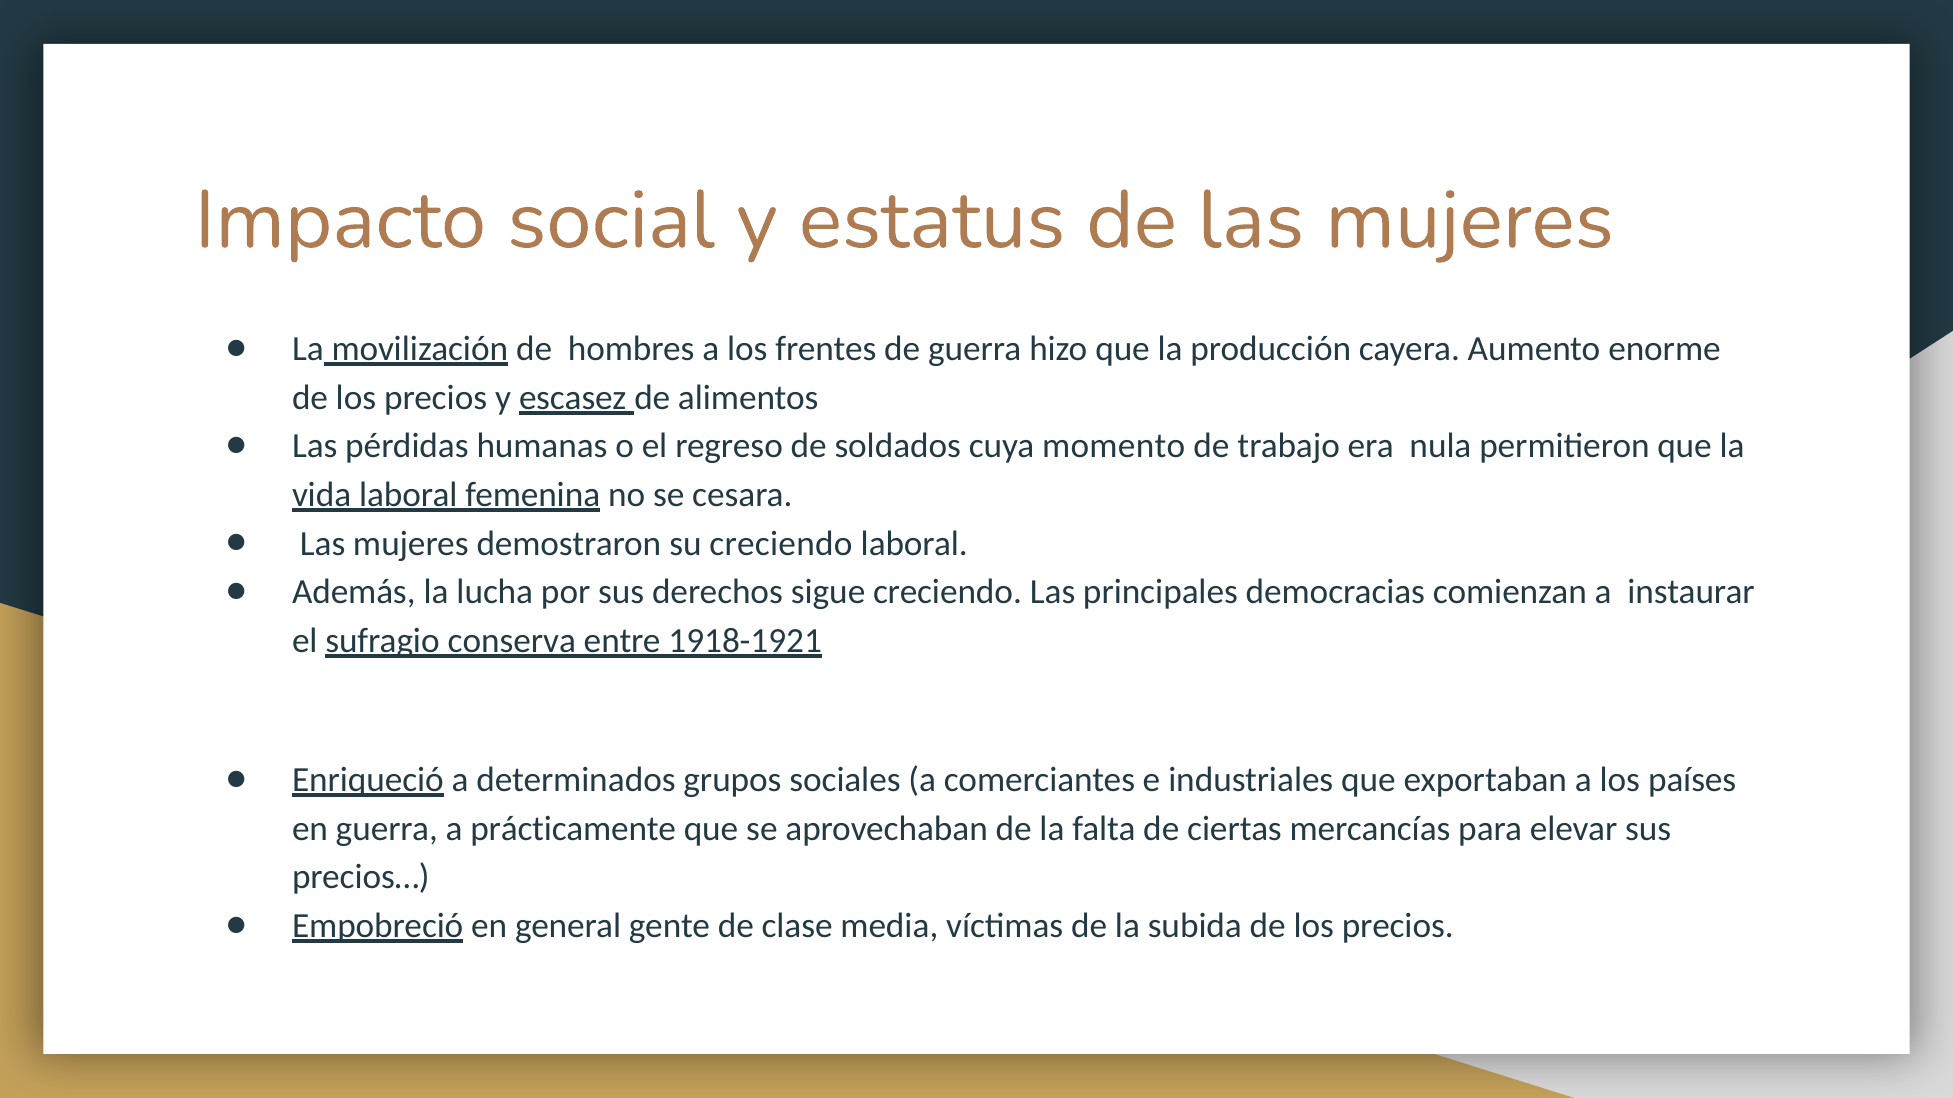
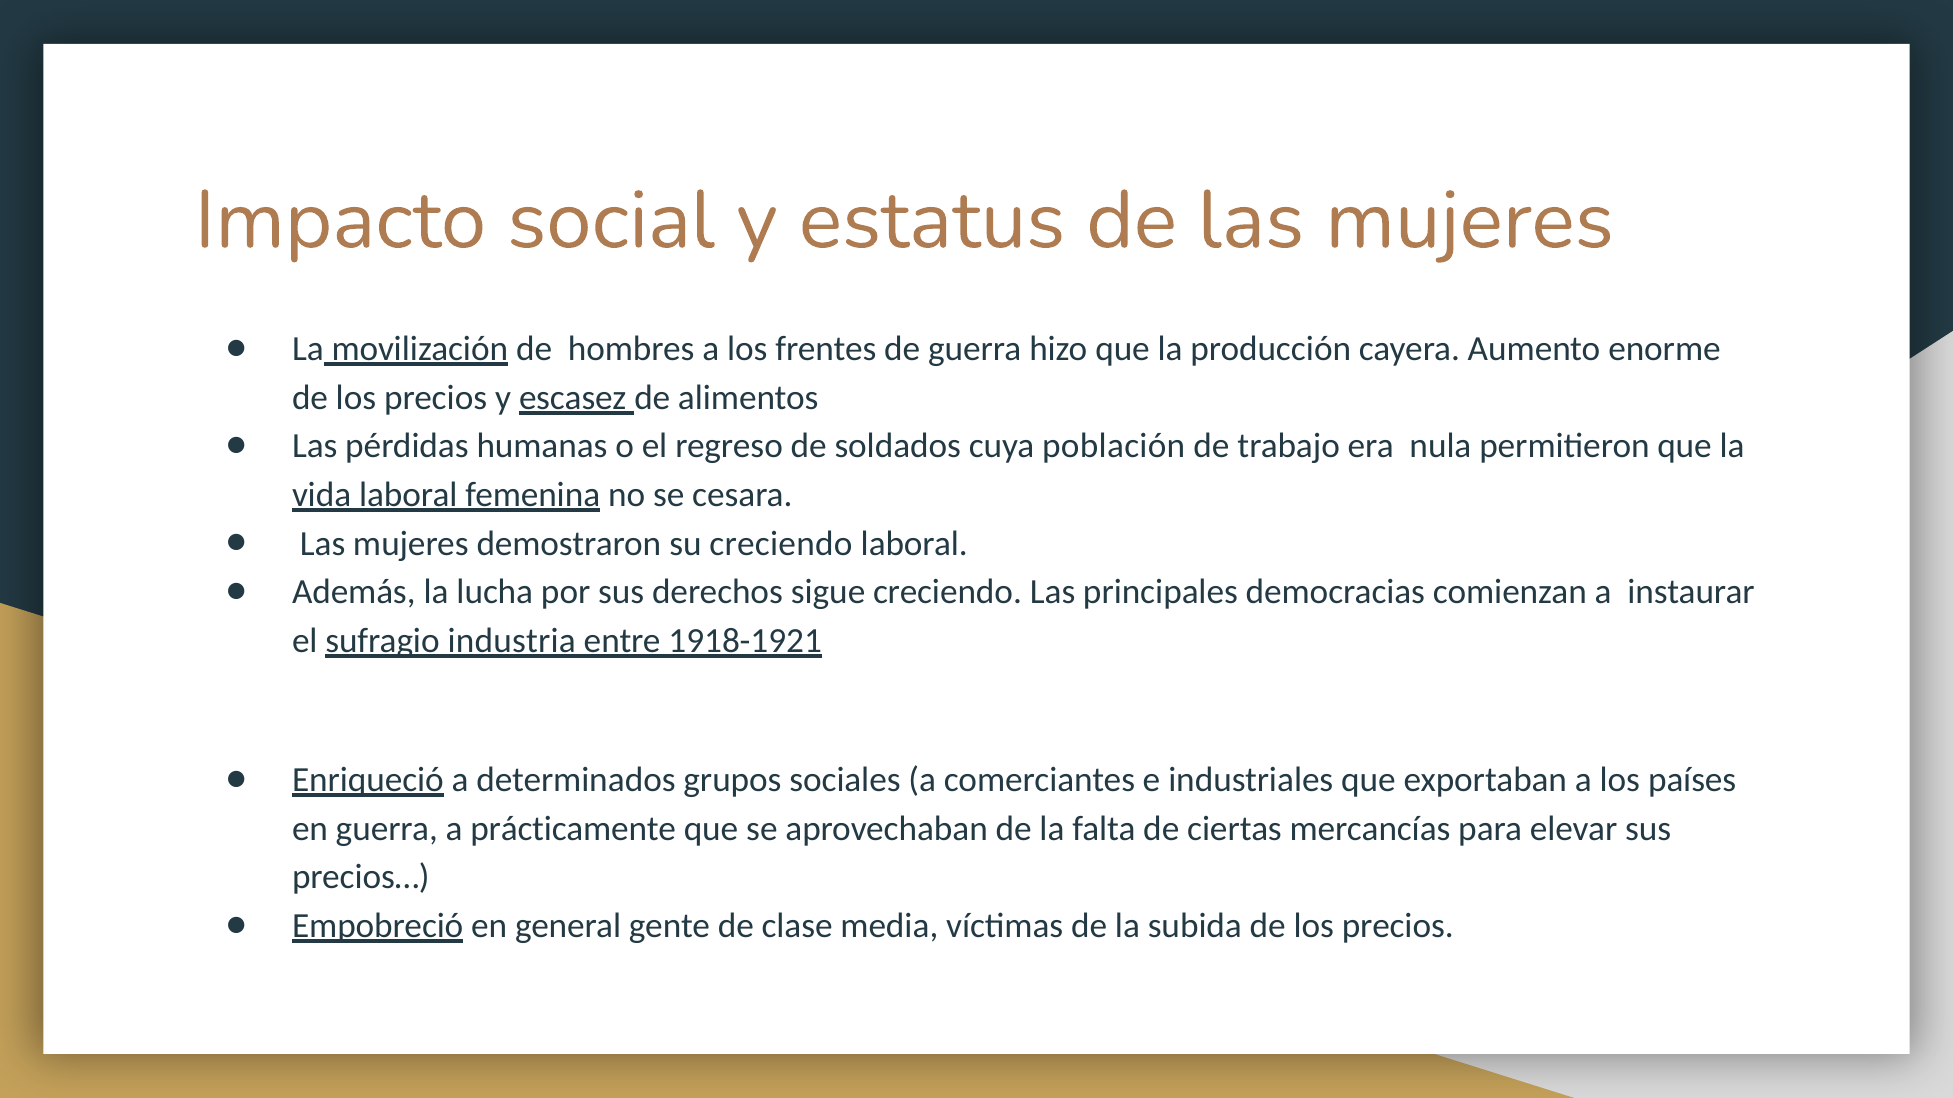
momento: momento -> población (1114, 446)
conserva: conserva -> industria (512, 641)
